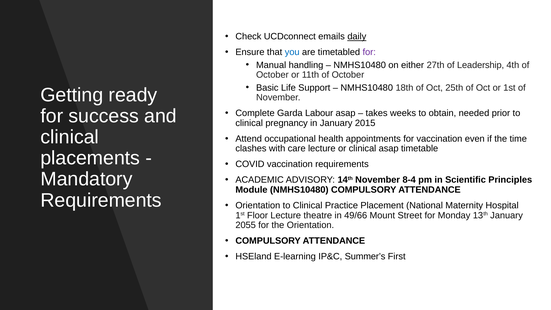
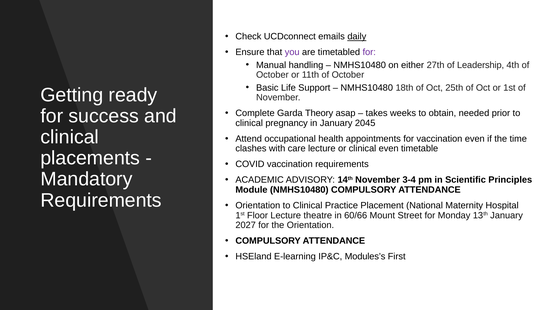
you colour: blue -> purple (292, 52)
Labour: Labour -> Theory (319, 113)
2015: 2015 -> 2045 (365, 123)
clinical asap: asap -> even (389, 149)
8-4: 8-4 -> 3-4 (409, 180)
49/66: 49/66 -> 60/66 (356, 215)
2055: 2055 -> 2027 (246, 225)
Summer’s: Summer’s -> Modules’s (365, 256)
